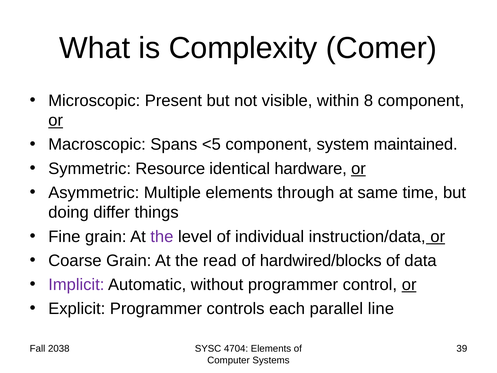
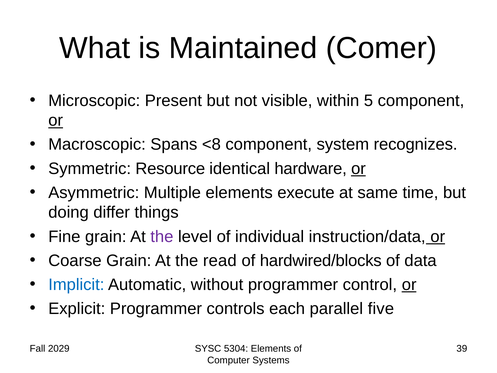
Complexity: Complexity -> Maintained (243, 48)
8: 8 -> 5 (368, 101)
<5: <5 -> <8 (211, 144)
maintained: maintained -> recognizes (416, 144)
through: through -> execute (306, 192)
Implicit colour: purple -> blue (76, 284)
line: line -> five (381, 308)
2038: 2038 -> 2029 (59, 348)
4704: 4704 -> 5304 (236, 348)
